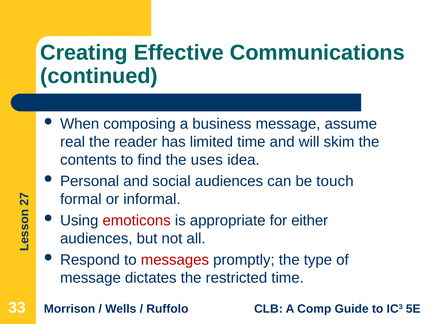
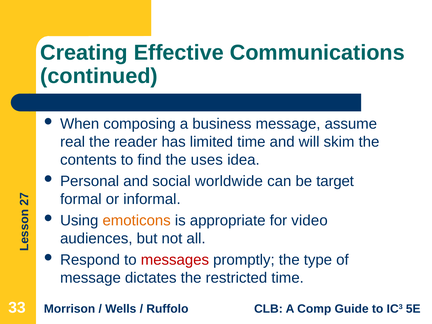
social audiences: audiences -> worldwide (229, 181)
touch: touch -> target (335, 181)
emoticons colour: red -> orange (137, 221)
either: either -> video (309, 221)
